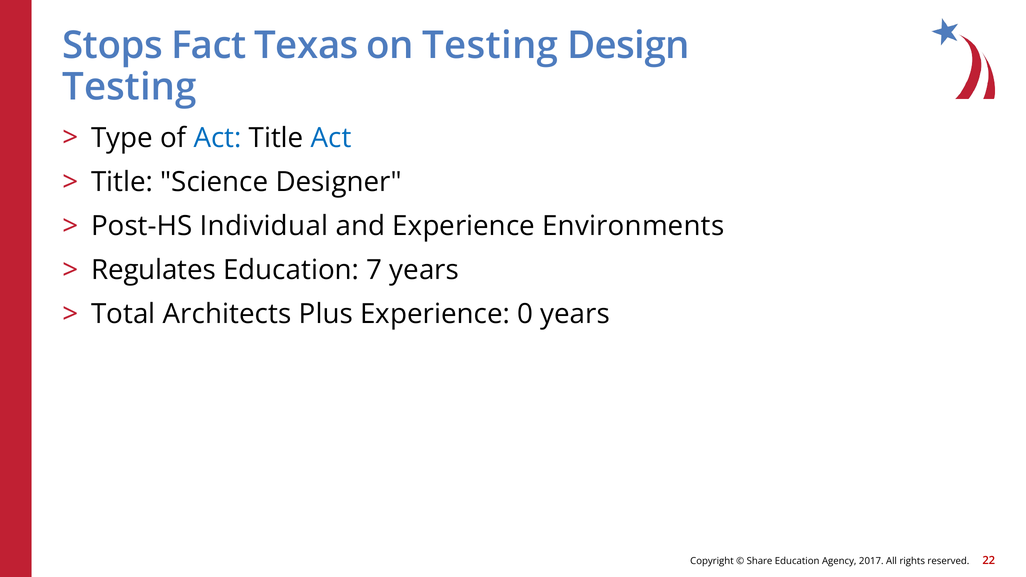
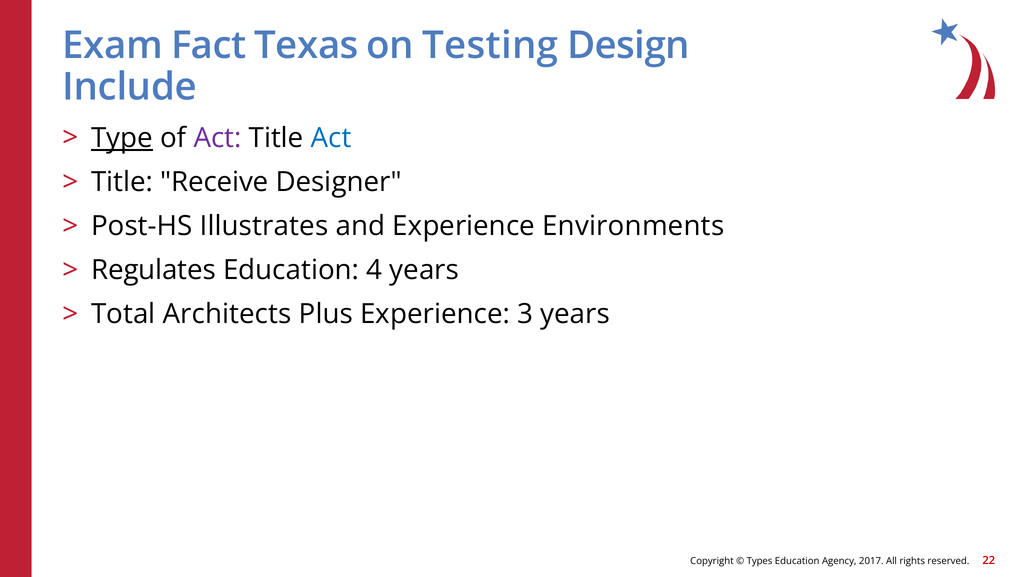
Stops: Stops -> Exam (113, 45)
Testing: Testing -> Include (130, 87)
Type underline: none -> present (122, 138)
Act colour: blue -> purple (218, 138)
Science: Science -> Receive (214, 182)
Individual: Individual -> Illustrates (264, 226)
7: 7 -> 4 (374, 270)
0: 0 -> 3 (525, 314)
Share: Share -> Types (760, 561)
